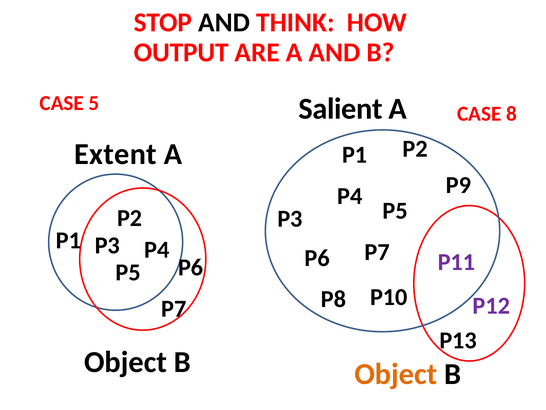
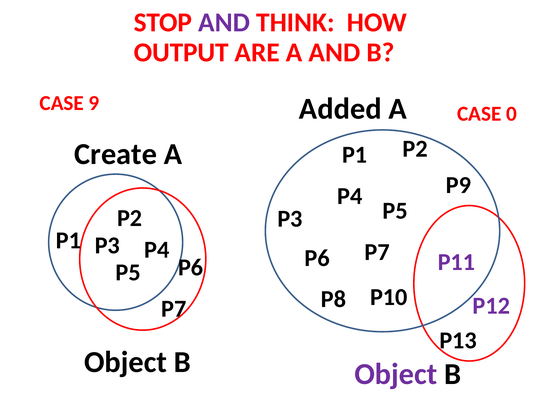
AND colour: black -> purple (224, 22)
5: 5 -> 9 (94, 103)
Salient: Salient -> Added (340, 109)
8: 8 -> 0 (512, 114)
Extent: Extent -> Create (116, 154)
Object colour: orange -> purple (396, 374)
